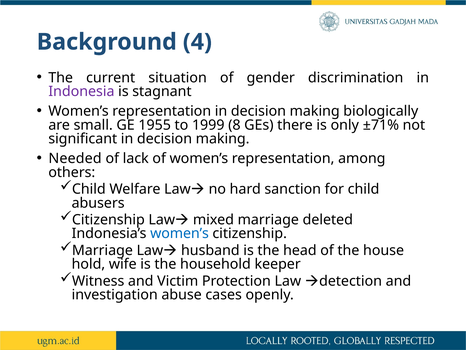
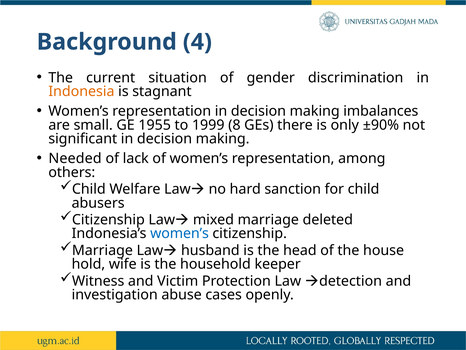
Indonesia colour: purple -> orange (81, 91)
biologically: biologically -> imbalances (381, 111)
±71%: ±71% -> ±90% (381, 125)
